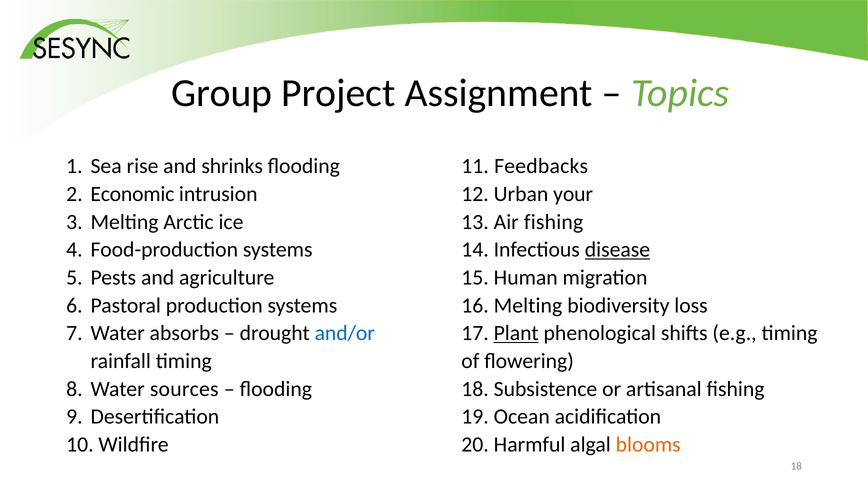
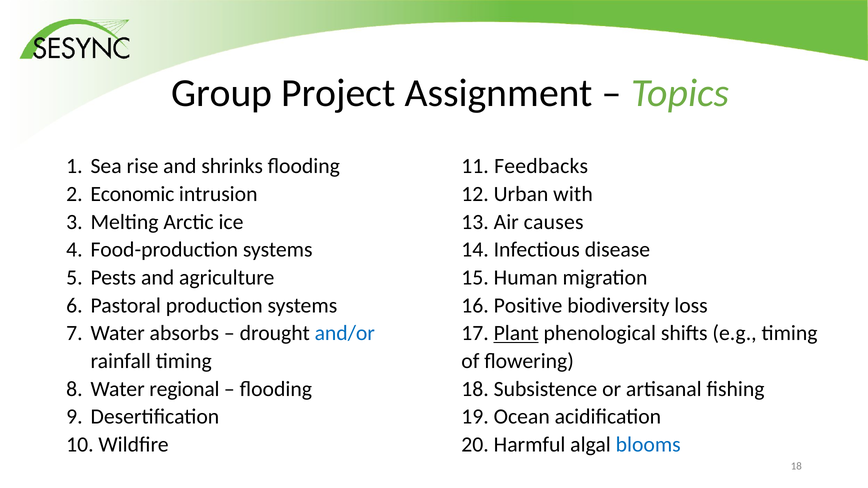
your: your -> with (573, 194)
Air fishing: fishing -> causes (554, 222)
disease underline: present -> none (617, 250)
16 Melting: Melting -> Positive (528, 306)
sources: sources -> regional (184, 389)
blooms colour: orange -> blue (648, 445)
